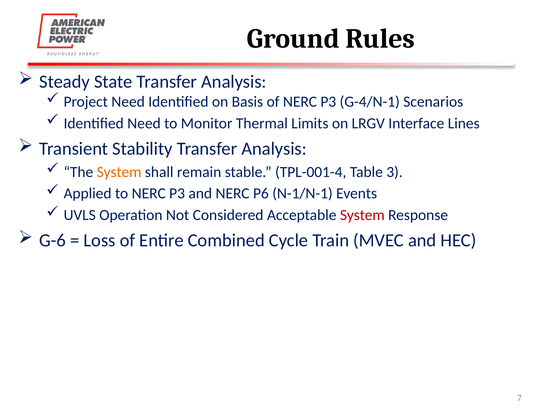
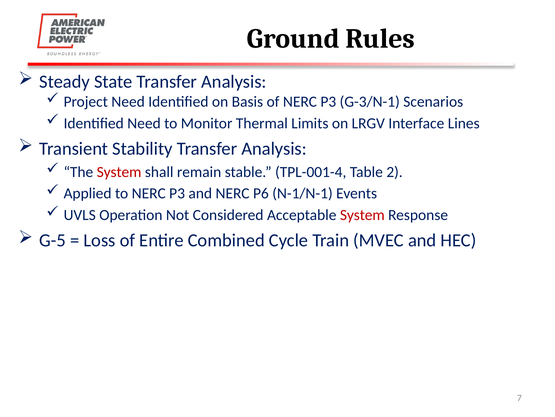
G-4/N-1: G-4/N-1 -> G-3/N-1 (370, 102)
System colour: orange -> red (119, 172)
3: 3 -> 2 (395, 172)
G-6: G-6 -> G-5 (53, 240)
